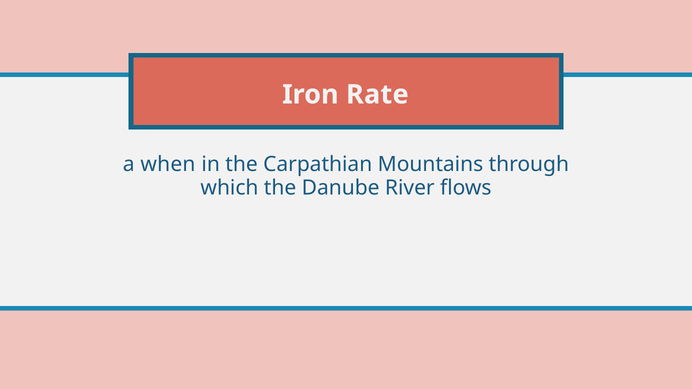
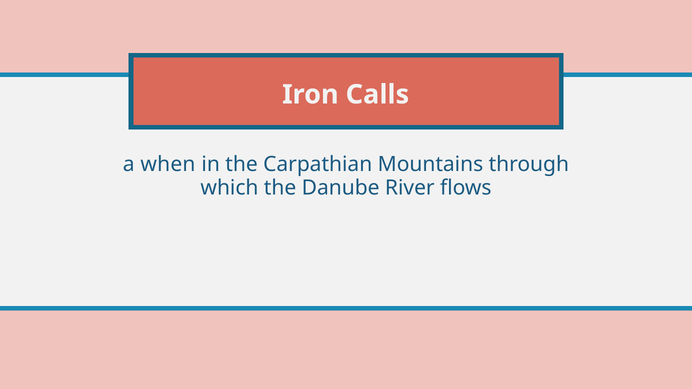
Rate: Rate -> Calls (377, 95)
